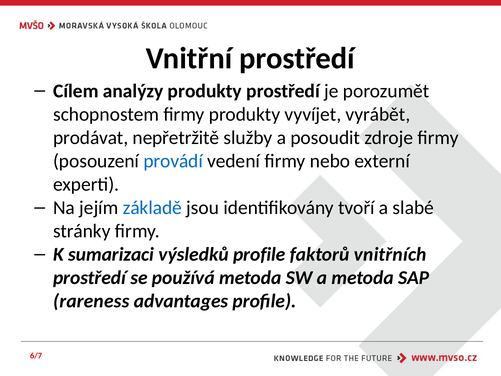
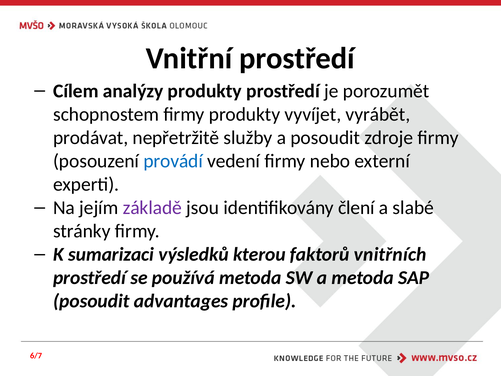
základě colour: blue -> purple (152, 208)
tvoří: tvoří -> člení (356, 208)
výsledků profile: profile -> kterou (259, 254)
rareness: rareness -> posoudit (91, 301)
